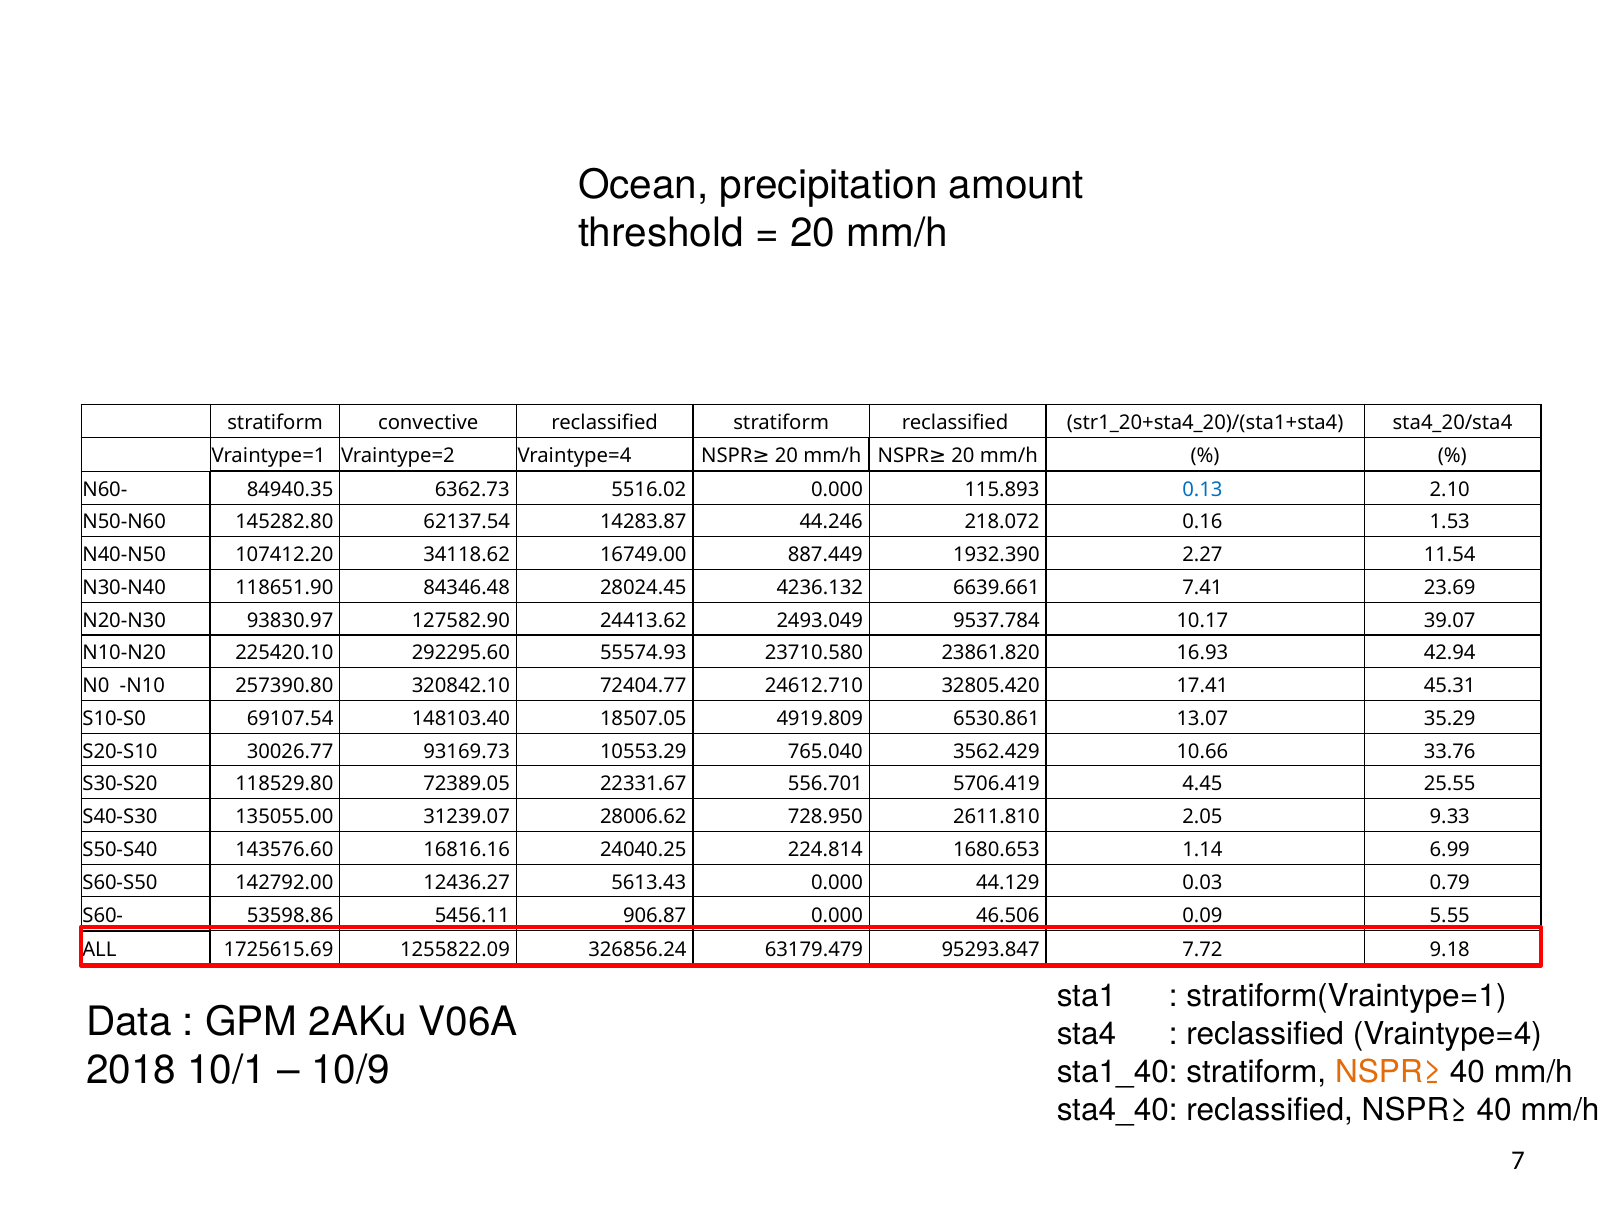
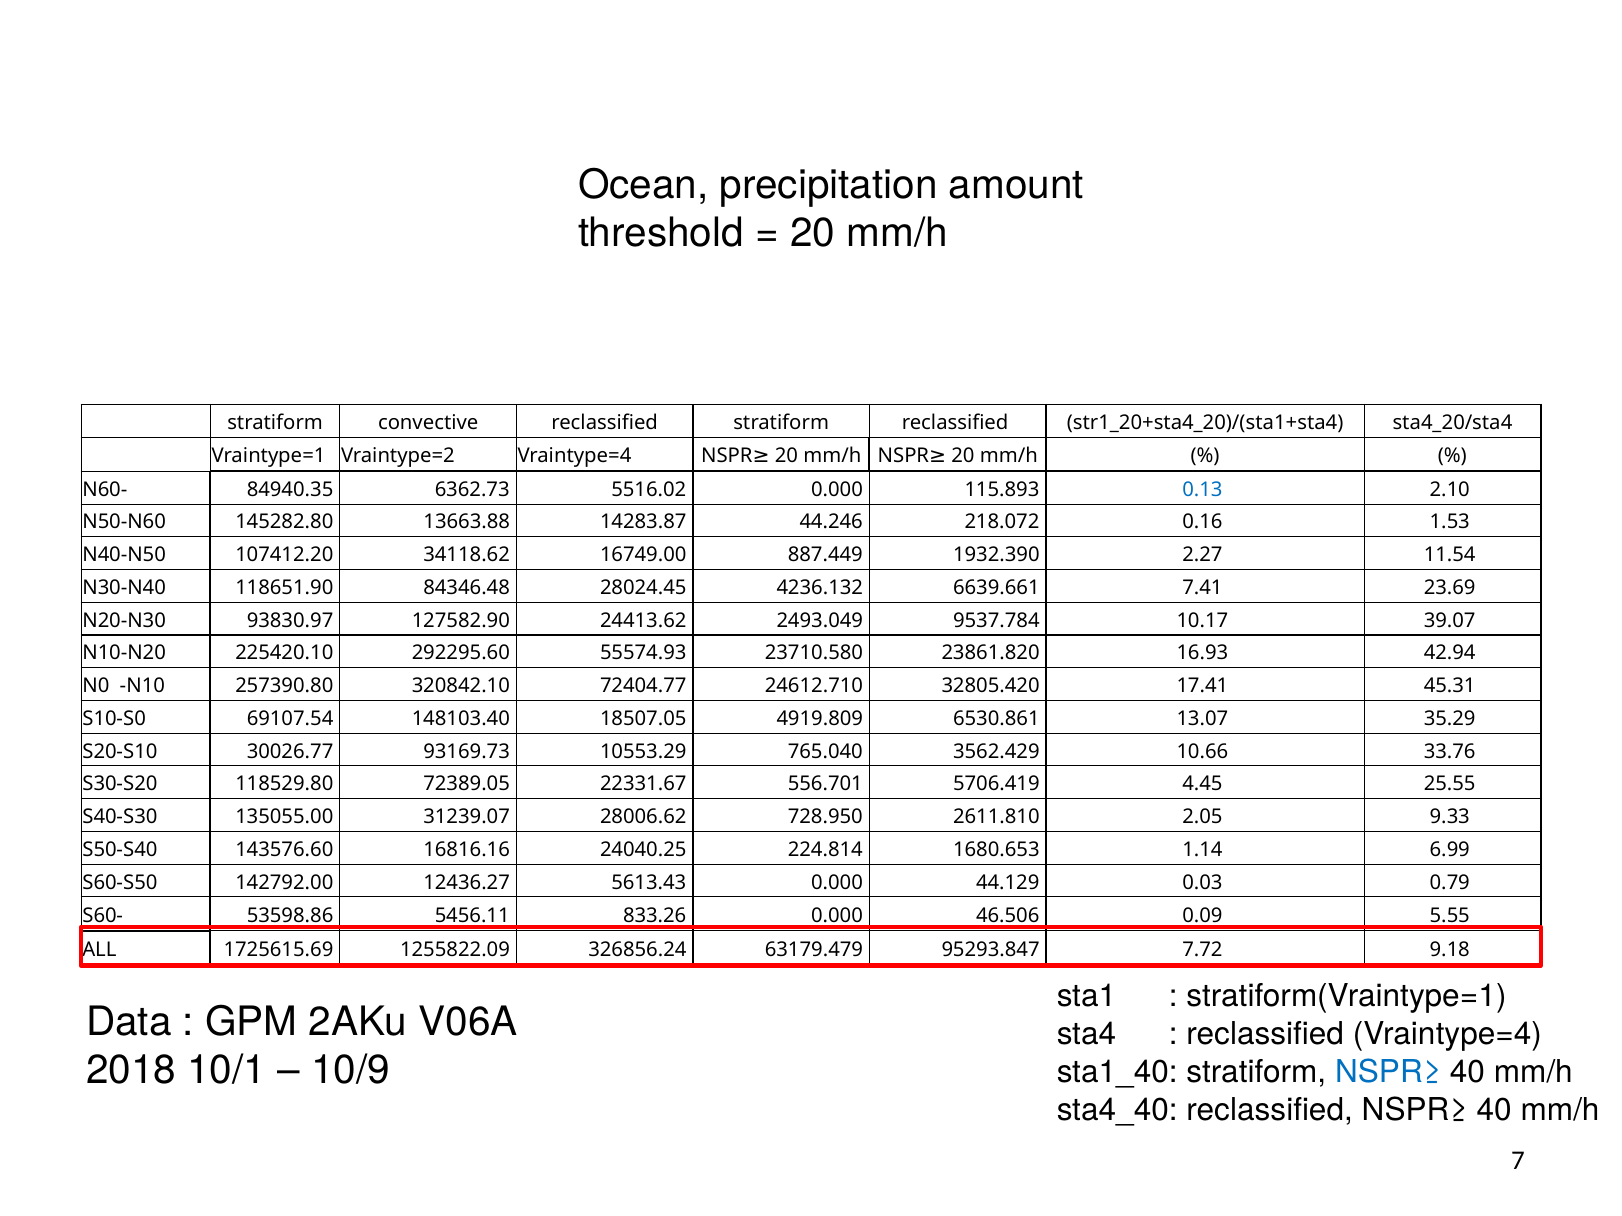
62137.54: 62137.54 -> 13663.88 (467, 522)
906.87: 906.87 -> 833.26 (655, 916)
NSPR≥ colour: orange -> blue (1388, 1072)
